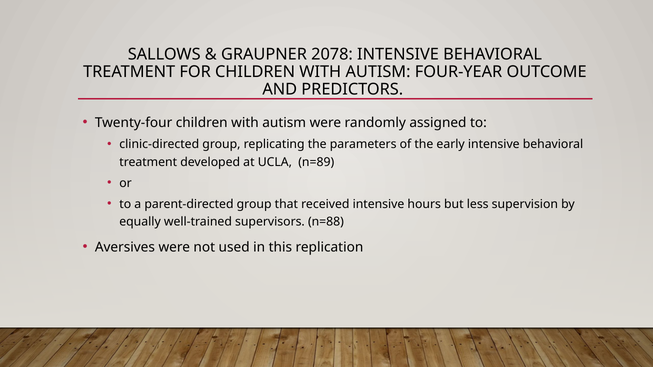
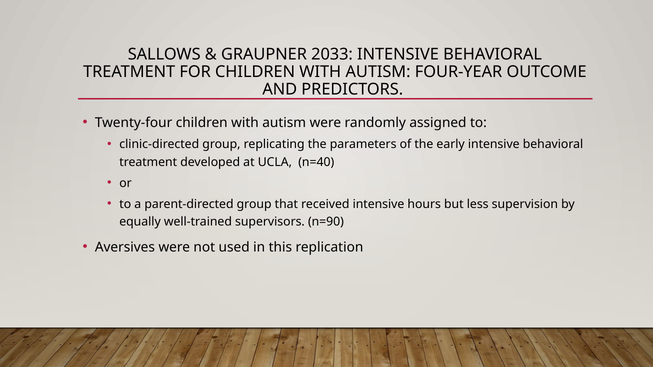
2078: 2078 -> 2033 (332, 54)
n=89: n=89 -> n=40 (316, 162)
n=88: n=88 -> n=90 (326, 222)
